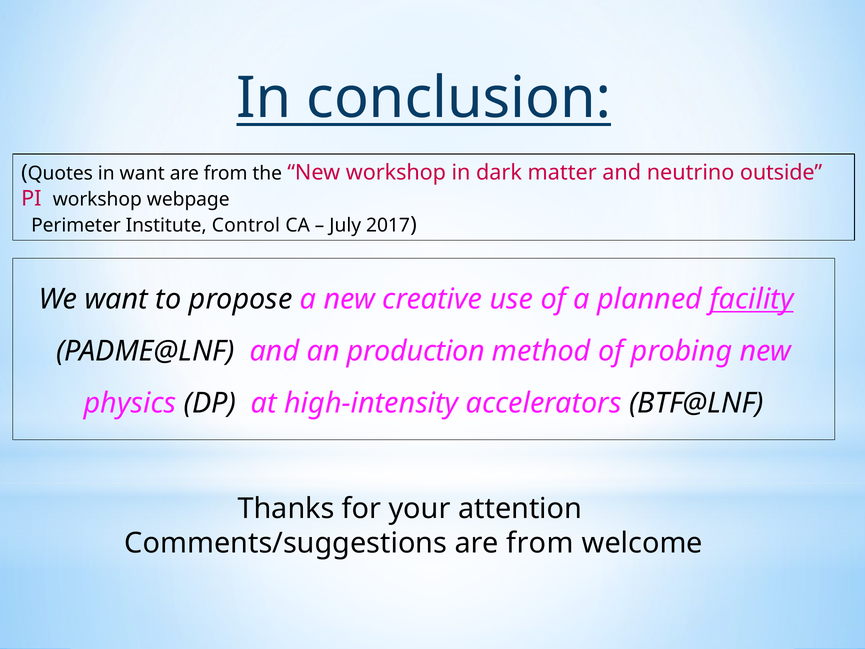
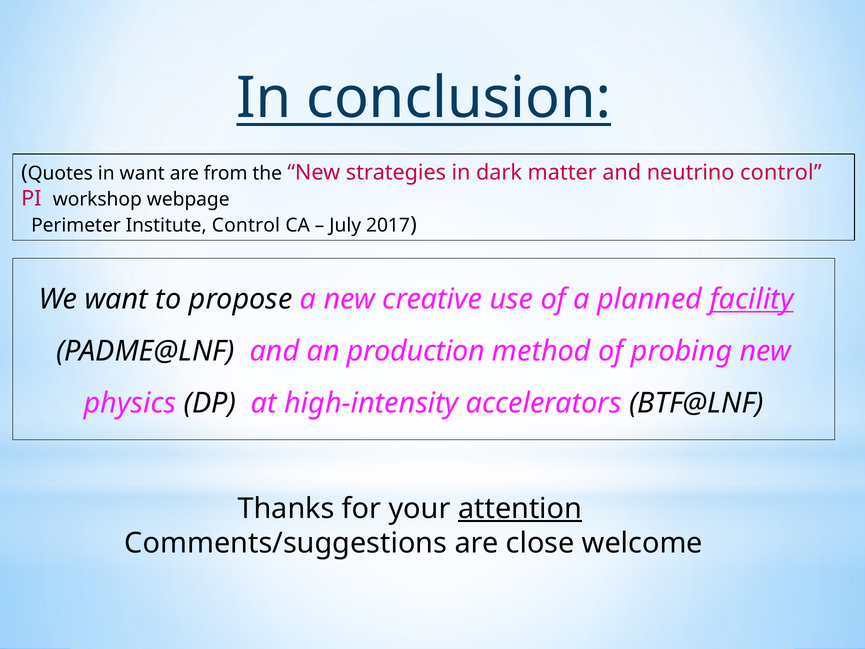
New workshop: workshop -> strategies (396, 173)
neutrino outside: outside -> control (781, 173)
attention underline: none -> present (520, 508)
Comments/suggestions are from: from -> close (540, 543)
